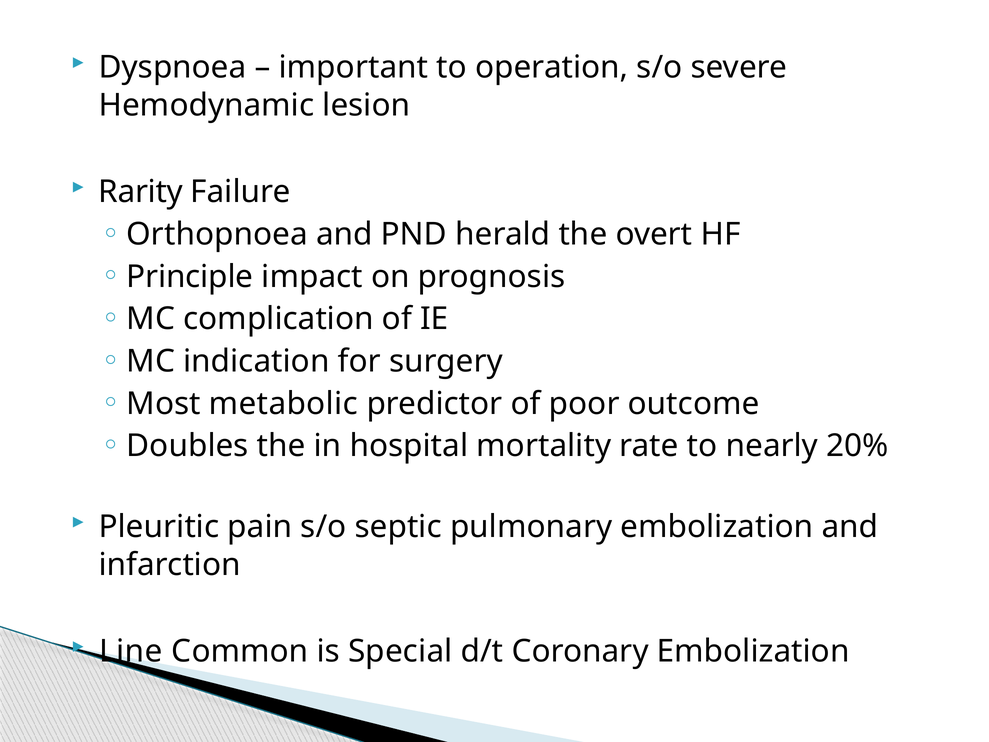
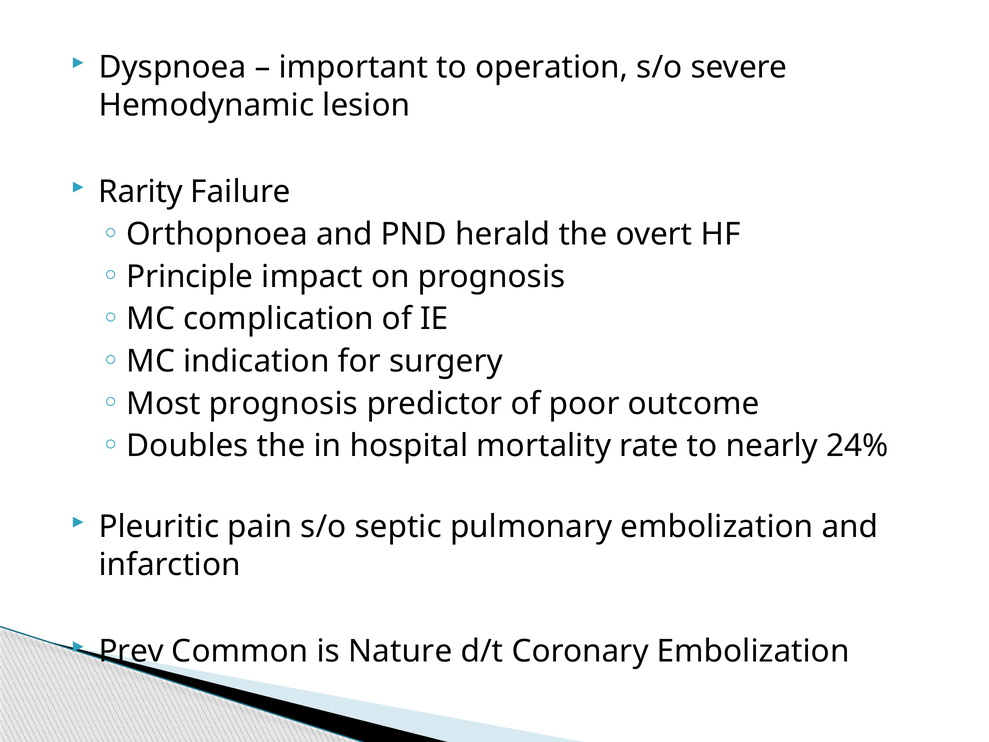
Most metabolic: metabolic -> prognosis (283, 403)
20%: 20% -> 24% (857, 446)
Line: Line -> Prev (131, 651)
Special: Special -> Nature (400, 651)
